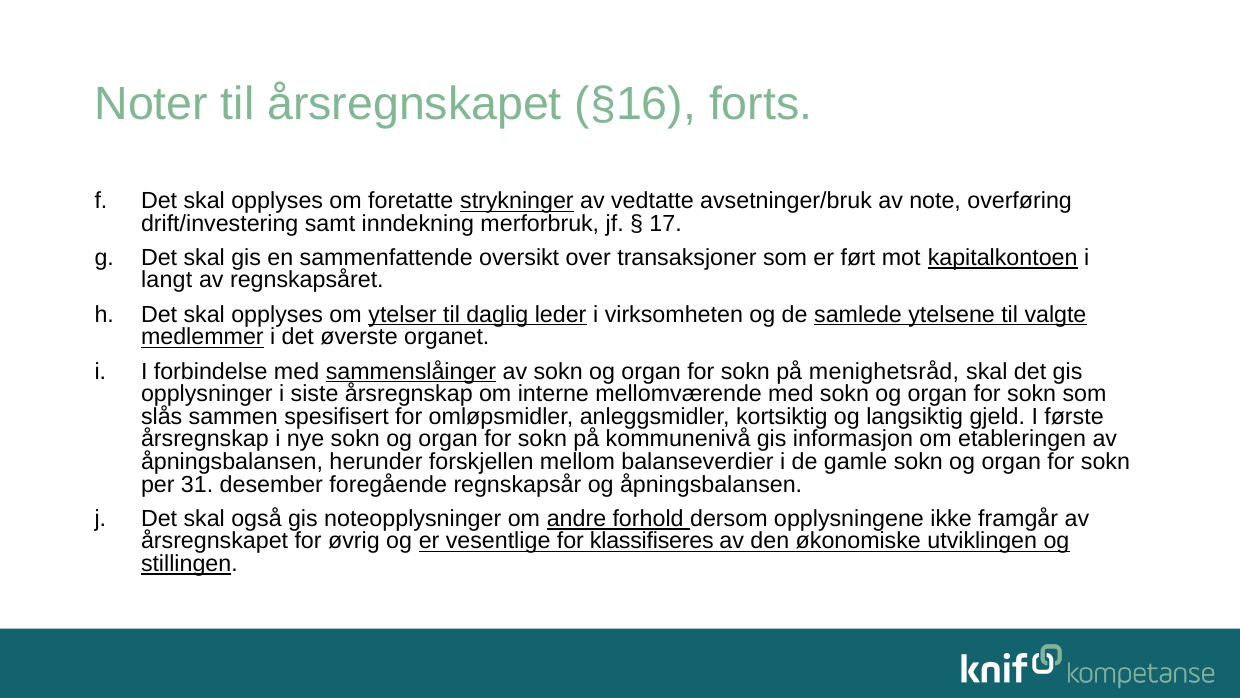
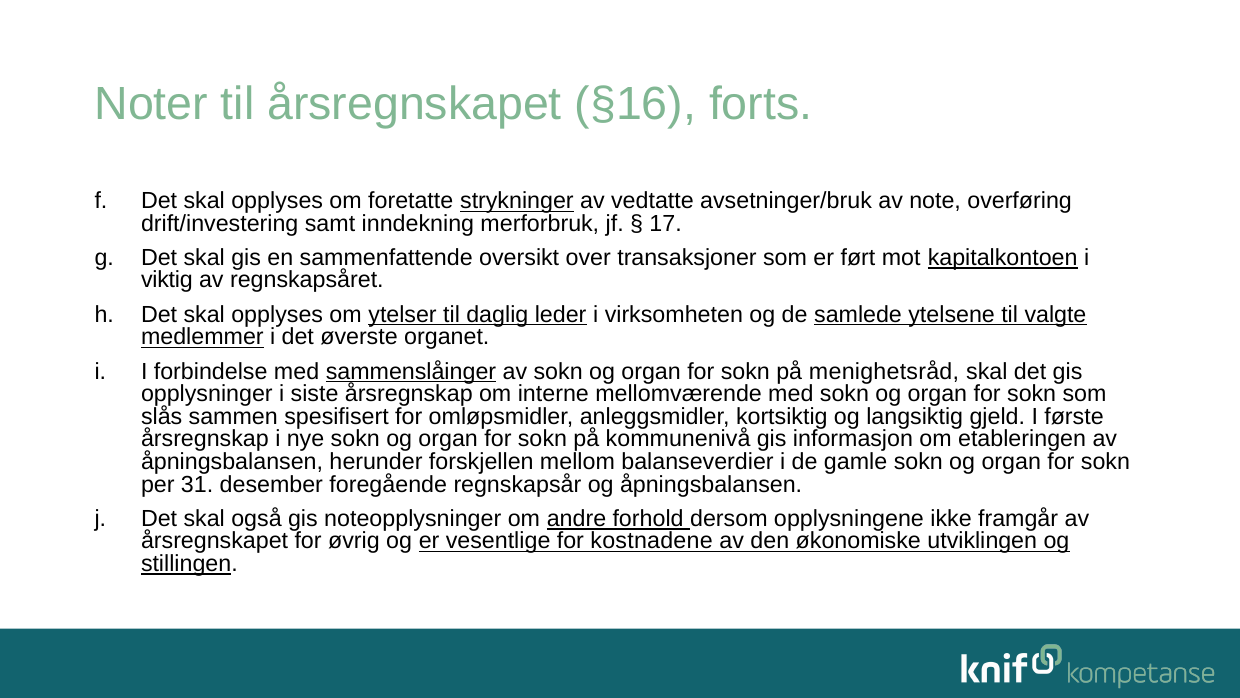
langt: langt -> viktig (167, 280)
klassifiseres: klassifiseres -> kostnadene (652, 541)
